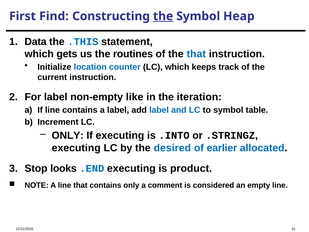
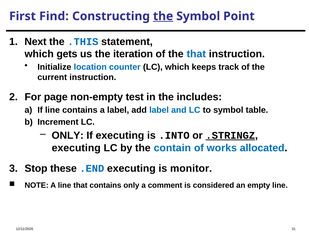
Heap: Heap -> Point (239, 16)
Data: Data -> Next (35, 42)
routines: routines -> iteration (133, 54)
For label: label -> page (56, 97)
like: like -> test (135, 97)
iteration: iteration -> includes (199, 97)
.STRINGZ underline: none -> present (230, 135)
desired: desired -> contain (172, 148)
earlier: earlier -> works (222, 148)
looks: looks -> these (63, 168)
product: product -> monitor (191, 168)
